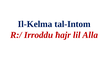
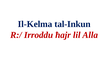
tal-Intom: tal-Intom -> tal-Inkun (73, 24)
